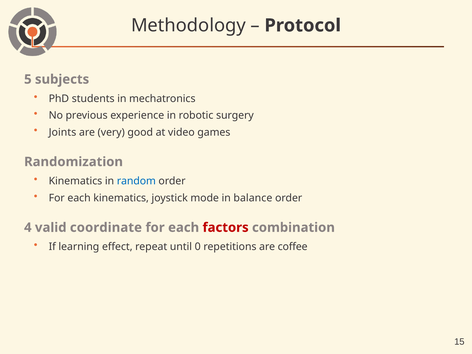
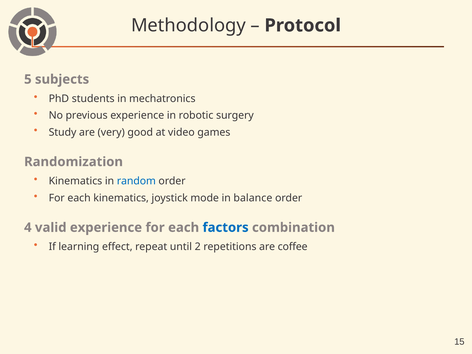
Joints: Joints -> Study (63, 132)
valid coordinate: coordinate -> experience (106, 228)
factors colour: red -> blue (226, 228)
0: 0 -> 2 (198, 247)
